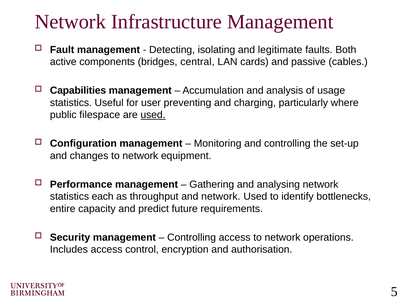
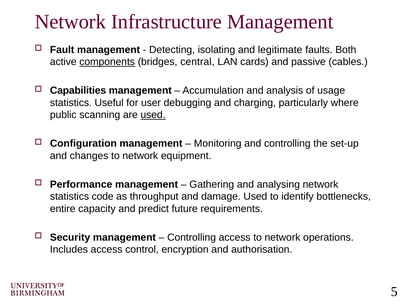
components underline: none -> present (107, 62)
preventing: preventing -> debugging (188, 103)
filespace: filespace -> scanning (100, 115)
each: each -> code (103, 197)
and network: network -> damage (221, 197)
